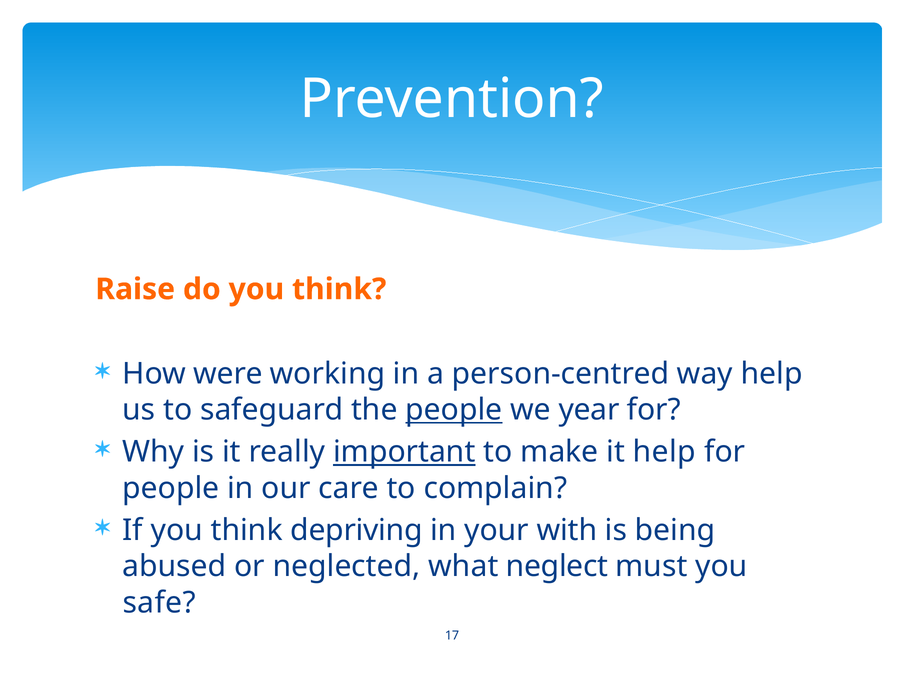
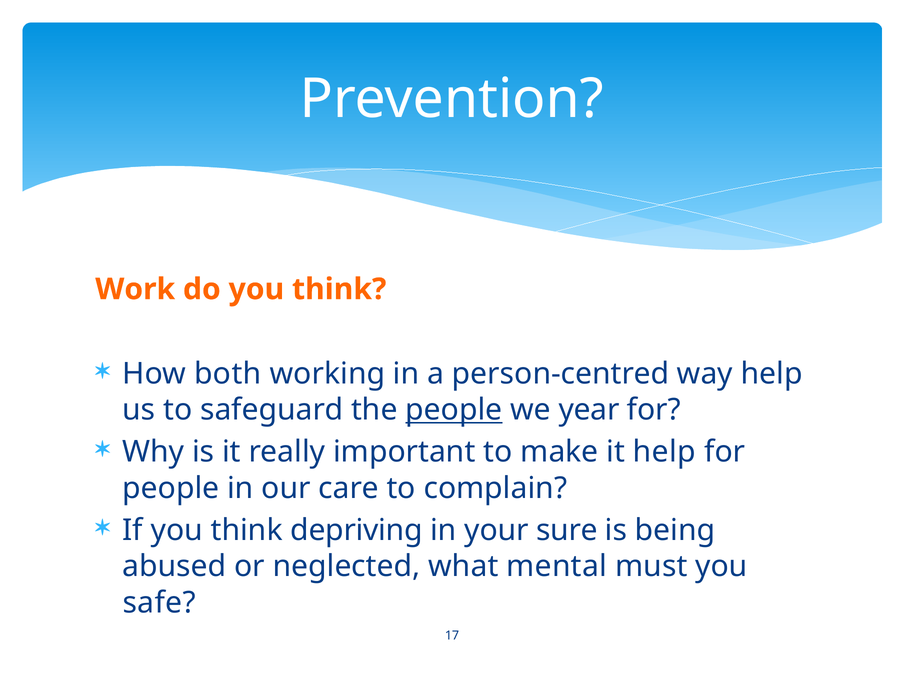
Raise: Raise -> Work (135, 289)
were: were -> both (228, 374)
important underline: present -> none (404, 452)
with: with -> sure (567, 530)
neglect: neglect -> mental (557, 566)
